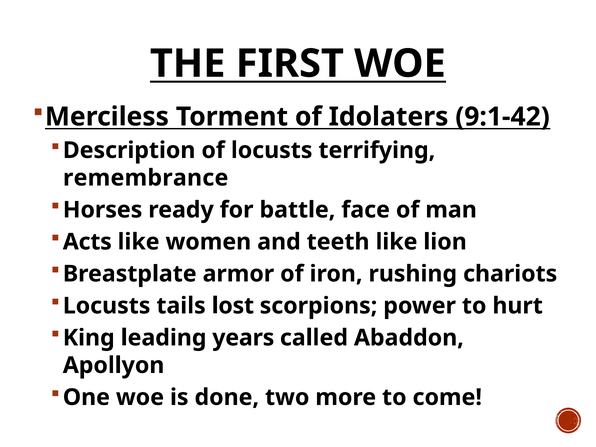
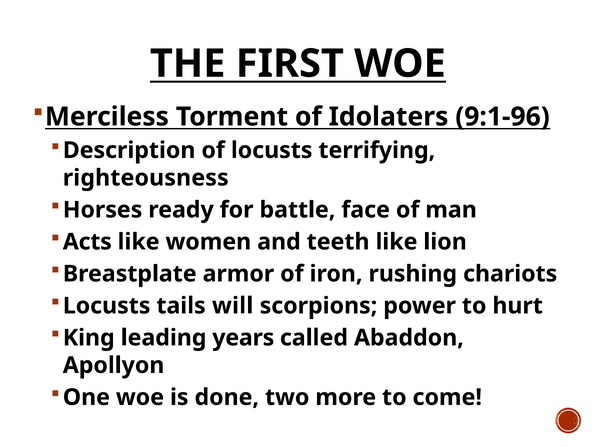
9:1-42: 9:1-42 -> 9:1-96 (503, 117)
remembrance: remembrance -> righteousness (146, 178)
lost: lost -> will (233, 306)
